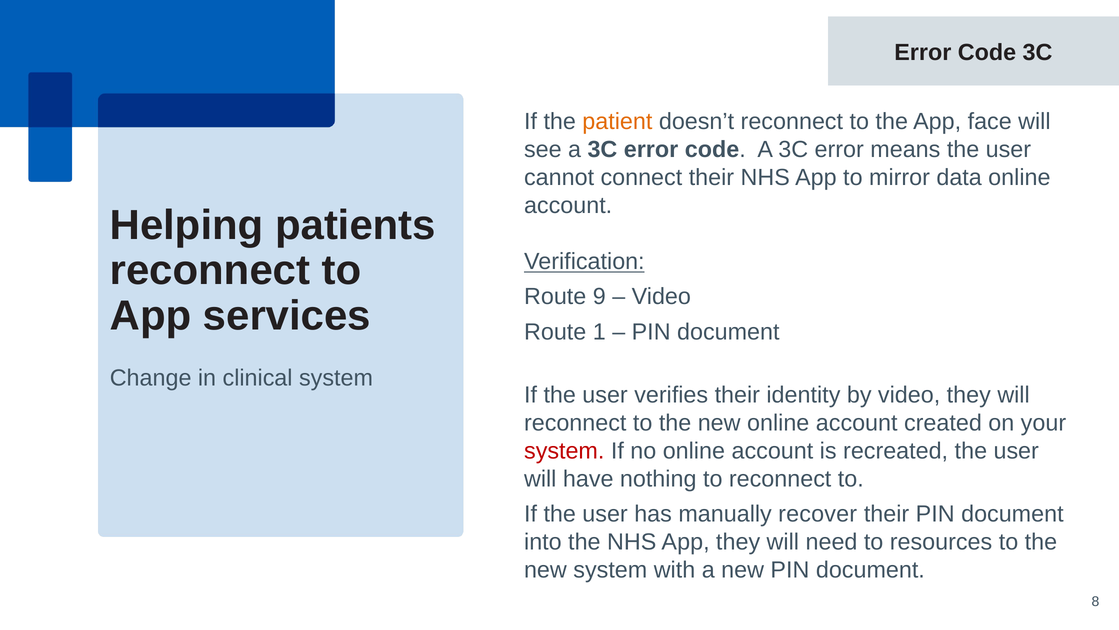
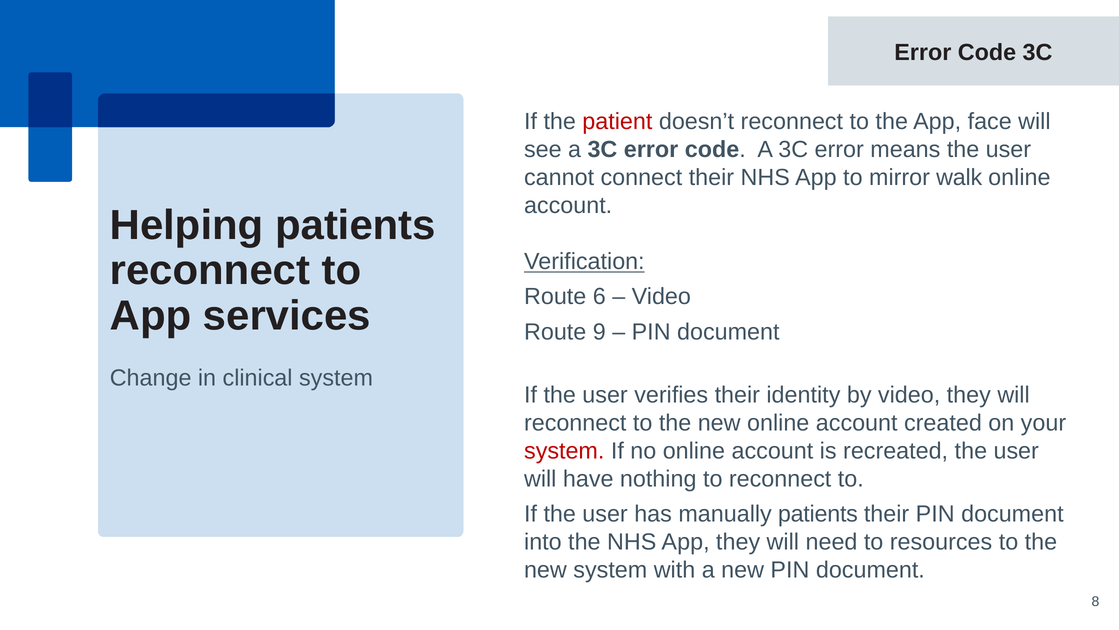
patient colour: orange -> red (617, 121)
data: data -> walk (959, 177)
9: 9 -> 6 (599, 297)
1: 1 -> 9 (599, 332)
manually recover: recover -> patients (818, 514)
